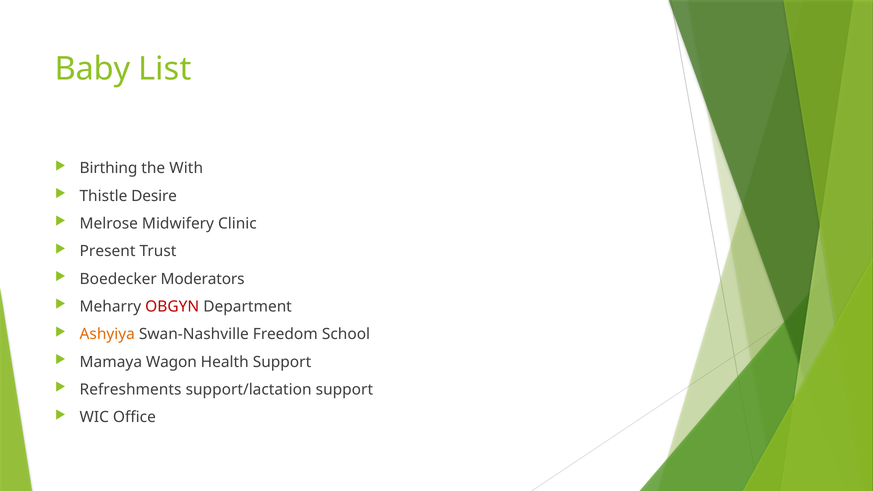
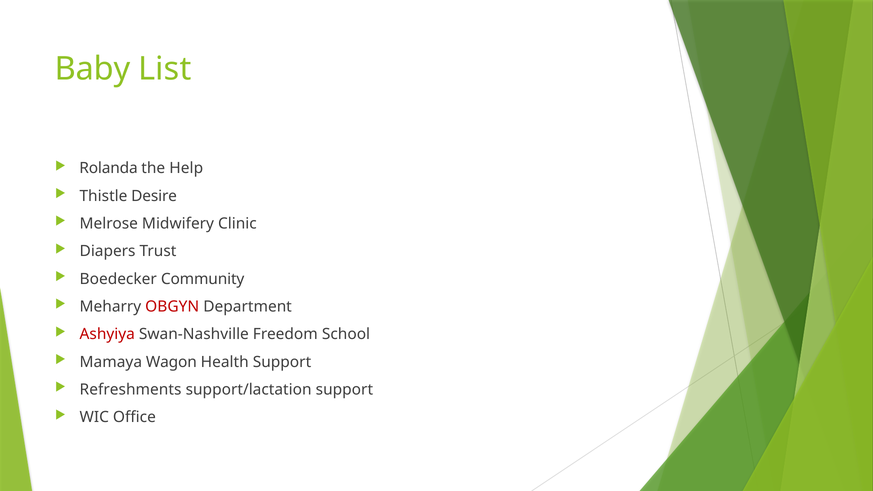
Birthing: Birthing -> Rolanda (109, 168)
With: With -> Help (186, 168)
Present: Present -> Diapers (108, 251)
Moderators: Moderators -> Community (203, 279)
Ashyiya colour: orange -> red (107, 334)
